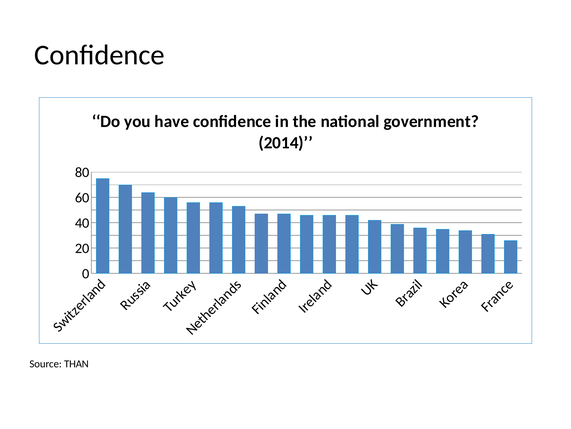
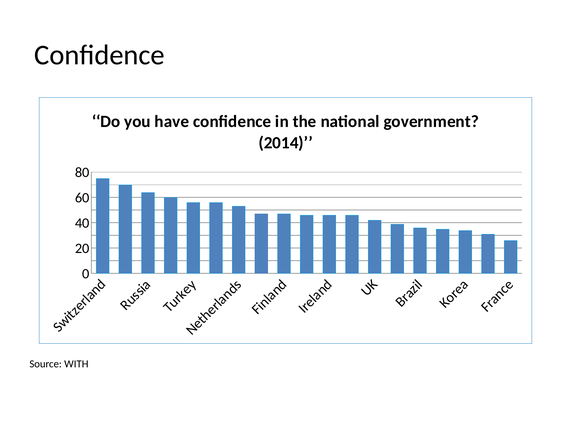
THAN: THAN -> WITH (76, 363)
